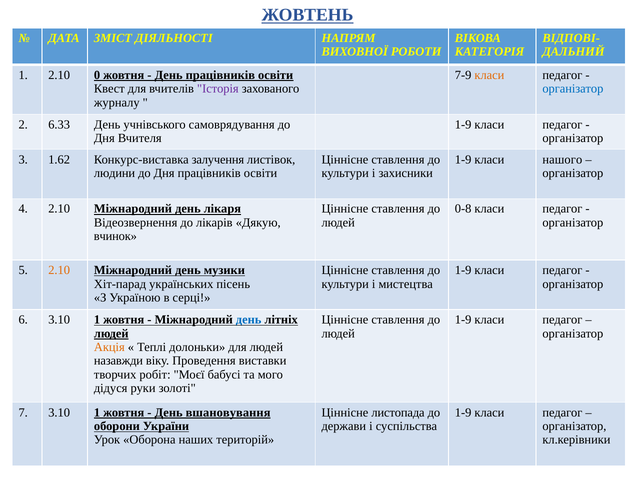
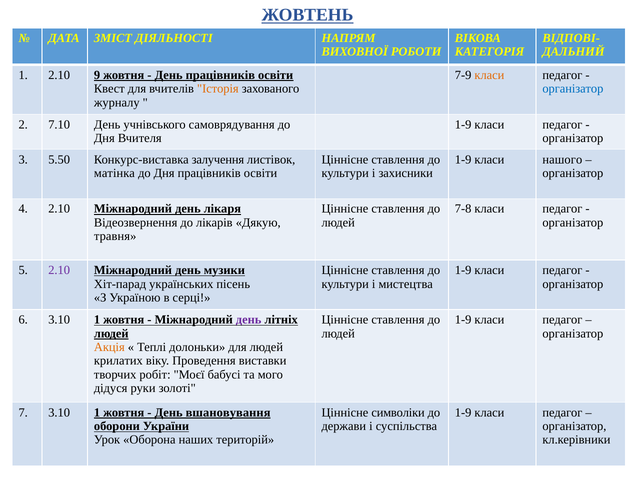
0: 0 -> 9 (97, 75)
Історія colour: purple -> orange (218, 89)
6.33: 6.33 -> 7.10 (59, 124)
1.62: 1.62 -> 5.50 (59, 159)
людини: людини -> матінка (114, 173)
0-8: 0-8 -> 7-8 (463, 209)
вчинок: вчинок -> травня (115, 236)
2.10 colour: orange -> purple (59, 270)
день colour: blue -> purple (249, 319)
назавжди: назавжди -> крилатих (118, 360)
листопада: листопада -> символіки (398, 412)
